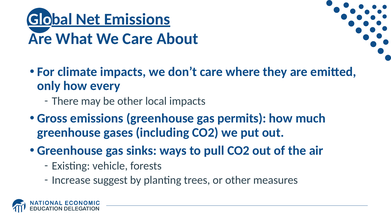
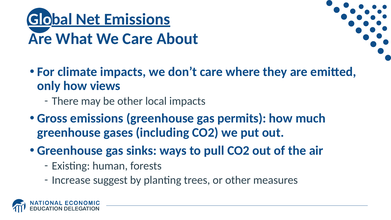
every: every -> views (105, 86)
vehicle: vehicle -> human (110, 166)
